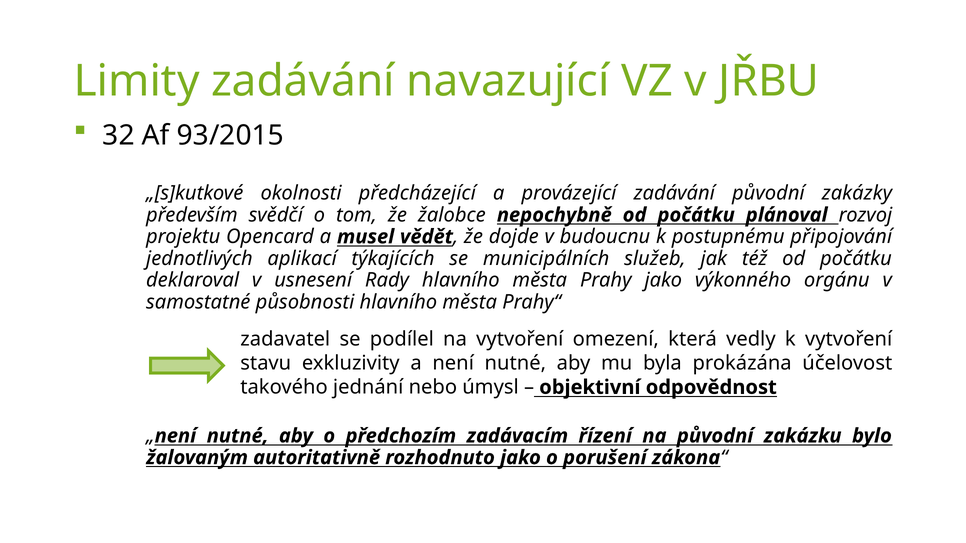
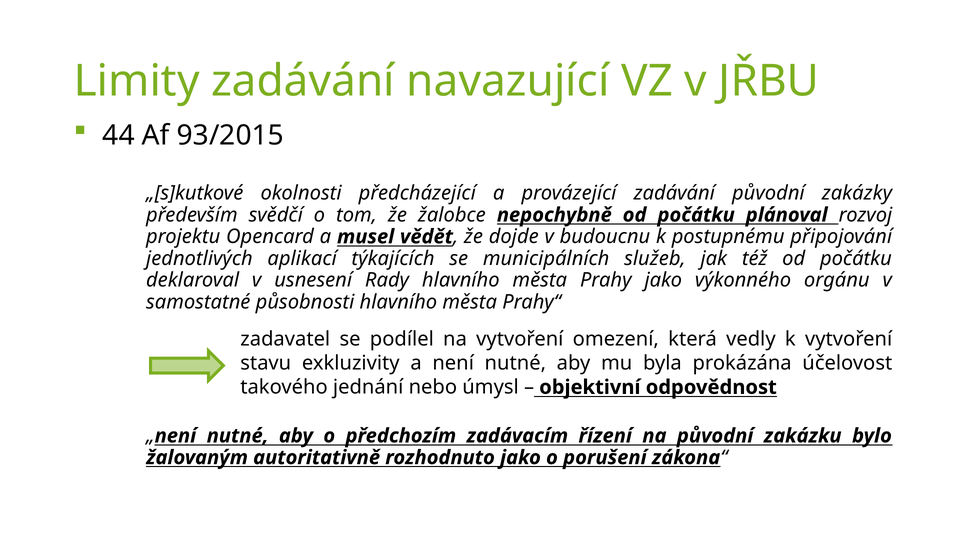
32: 32 -> 44 (119, 135)
